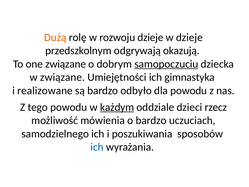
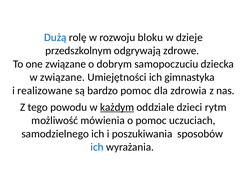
Dużą colour: orange -> blue (55, 37)
rozwoju dzieje: dzieje -> bloku (150, 37)
okazują: okazują -> zdrowe (181, 51)
samopoczuciu underline: present -> none (166, 64)
bardzo odbyło: odbyło -> pomoc (136, 90)
dla powodu: powodu -> zdrowia (189, 90)
rzecz: rzecz -> rytm (216, 107)
o bardzo: bardzo -> pomoc (151, 120)
